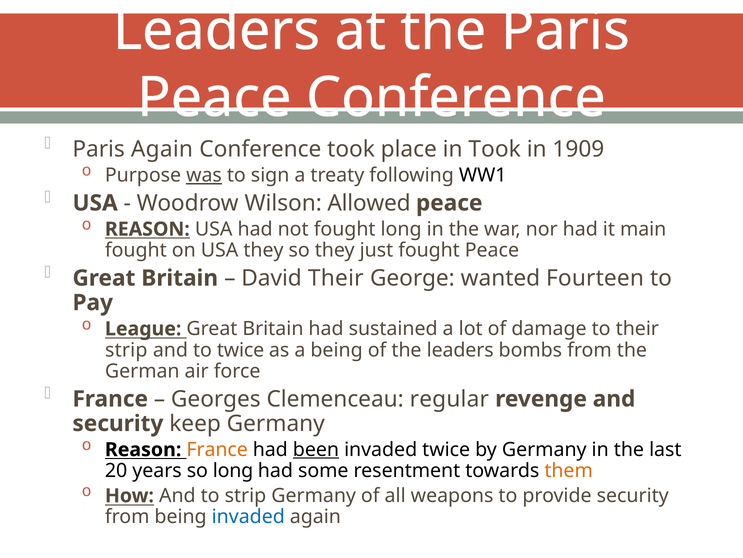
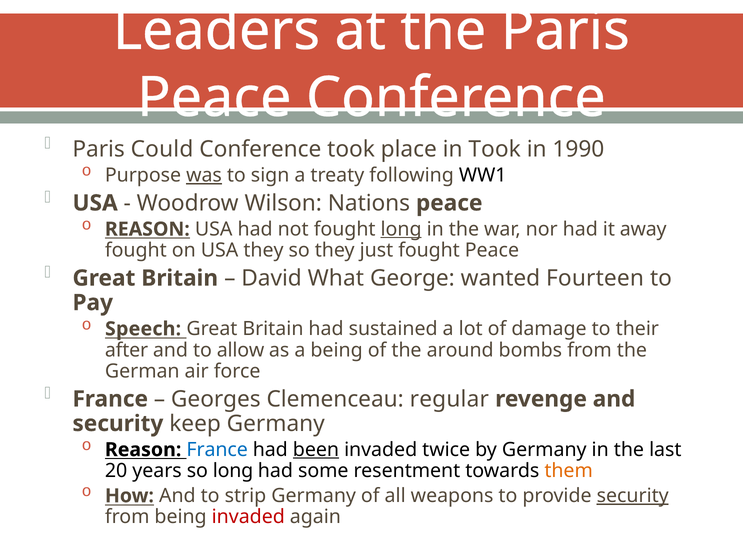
Paris Again: Again -> Could (162, 149)
1909: 1909 -> 1990 (578, 149)
Allowed: Allowed -> Nations (369, 203)
long underline: none -> present (401, 229)
main: main -> away (643, 229)
David Their: Their -> What (336, 278)
League: League -> Speech (143, 328)
strip: strip -> after (127, 350)
to twice: twice -> allow (241, 350)
the leaders: leaders -> around (460, 350)
France colour: orange -> blue (217, 449)
security underline: none -> present (633, 495)
invaded colour: blue -> red (248, 516)
